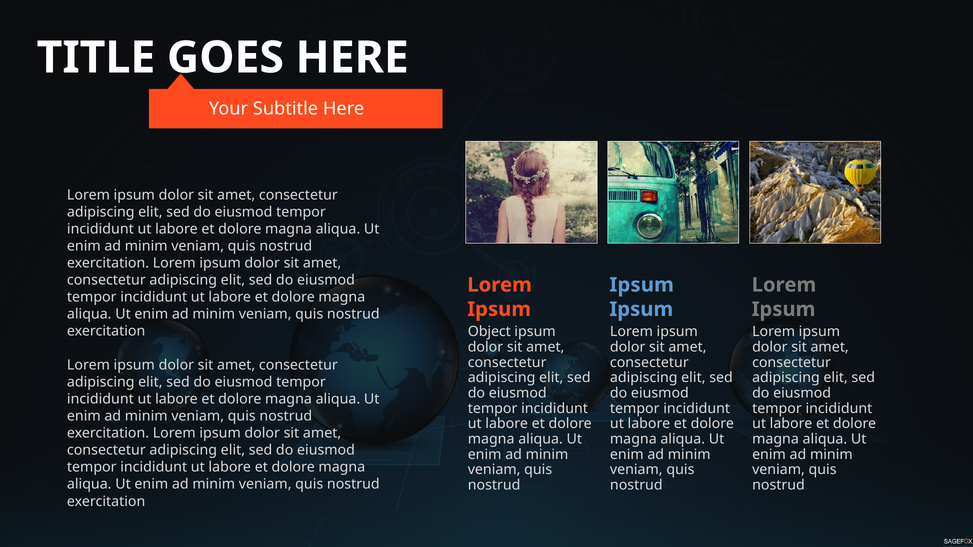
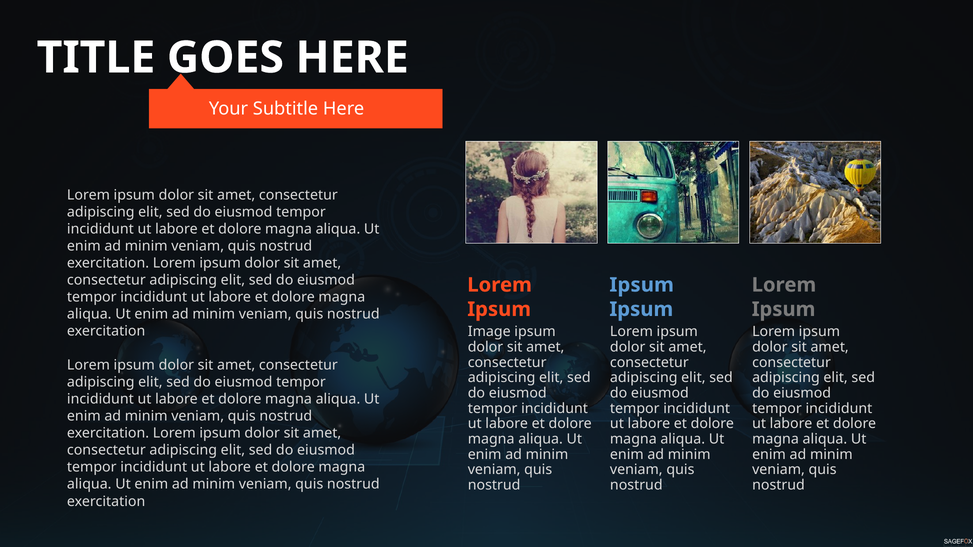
Object: Object -> Image (489, 332)
